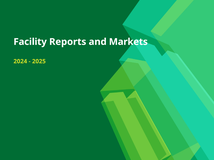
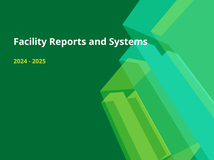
Markets: Markets -> Systems (128, 42)
